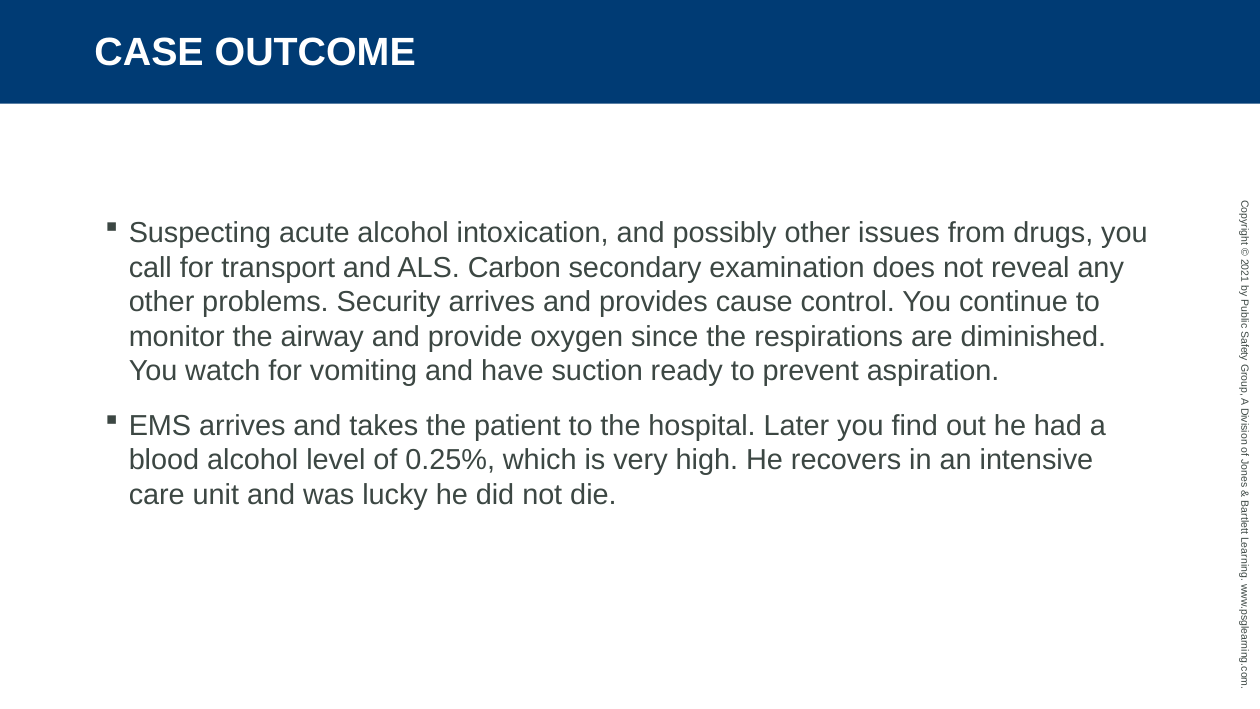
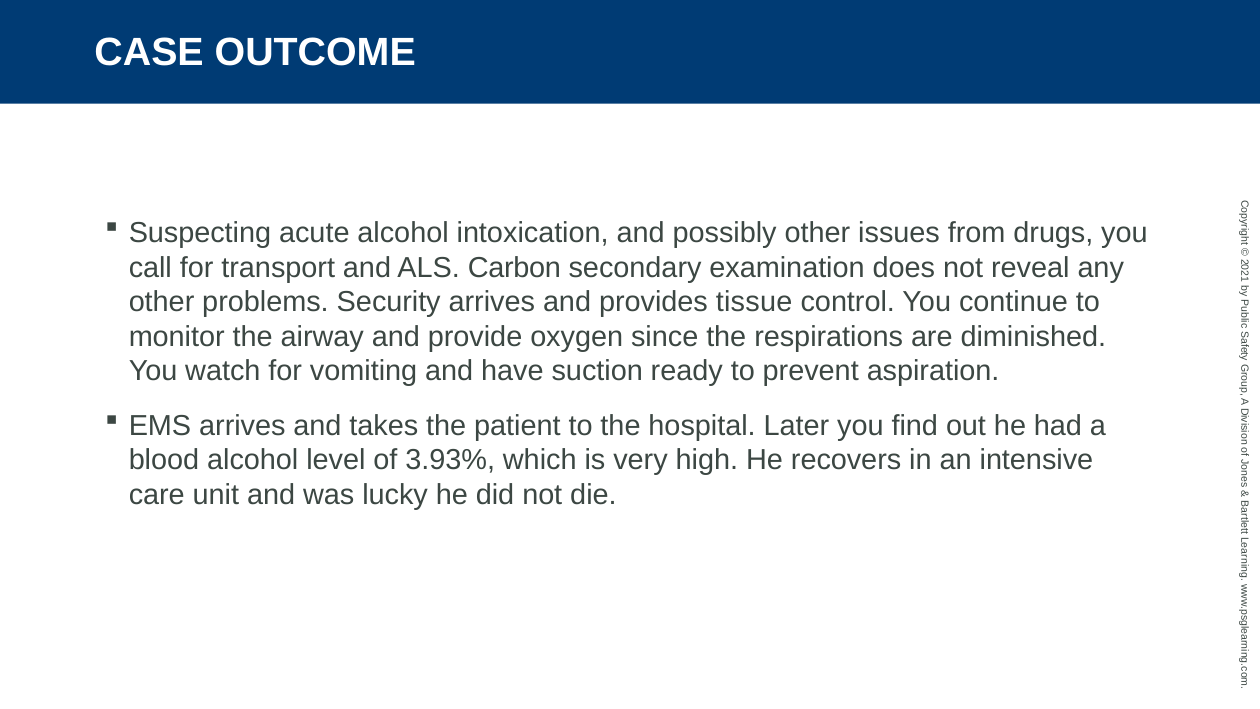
cause: cause -> tissue (754, 302)
0.25%: 0.25% -> 3.93% (450, 460)
